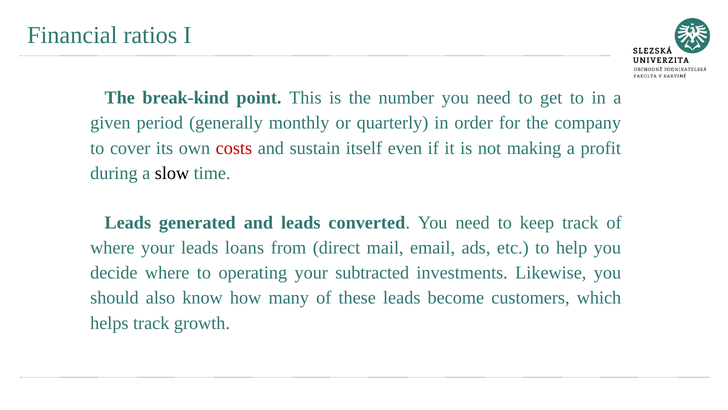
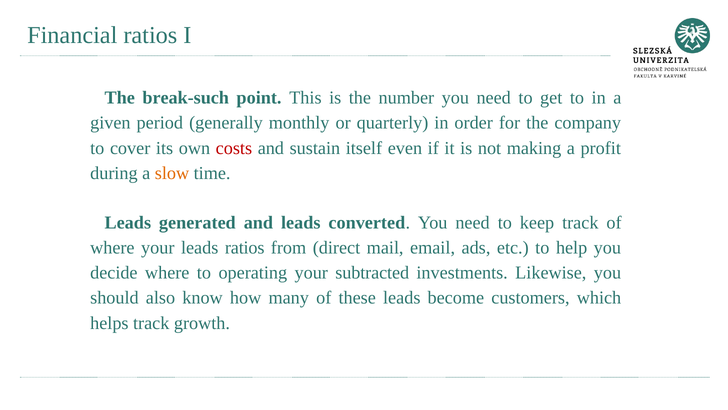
break-kind: break-kind -> break-such (186, 98)
slow colour: black -> orange (172, 173)
leads loans: loans -> ratios (245, 247)
